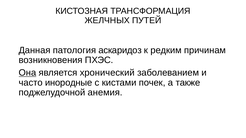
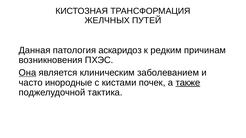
хронический: хронический -> клиническим (107, 73)
также underline: none -> present (188, 83)
анемия: анемия -> тактика (105, 93)
